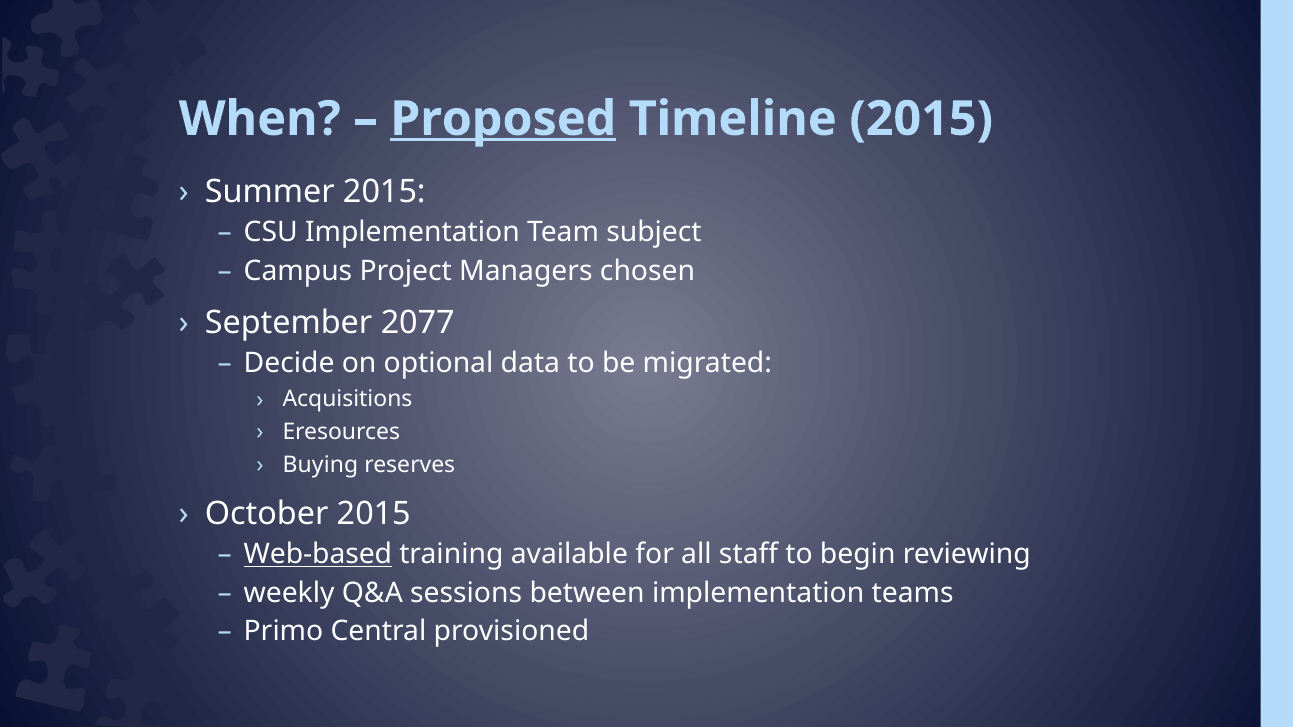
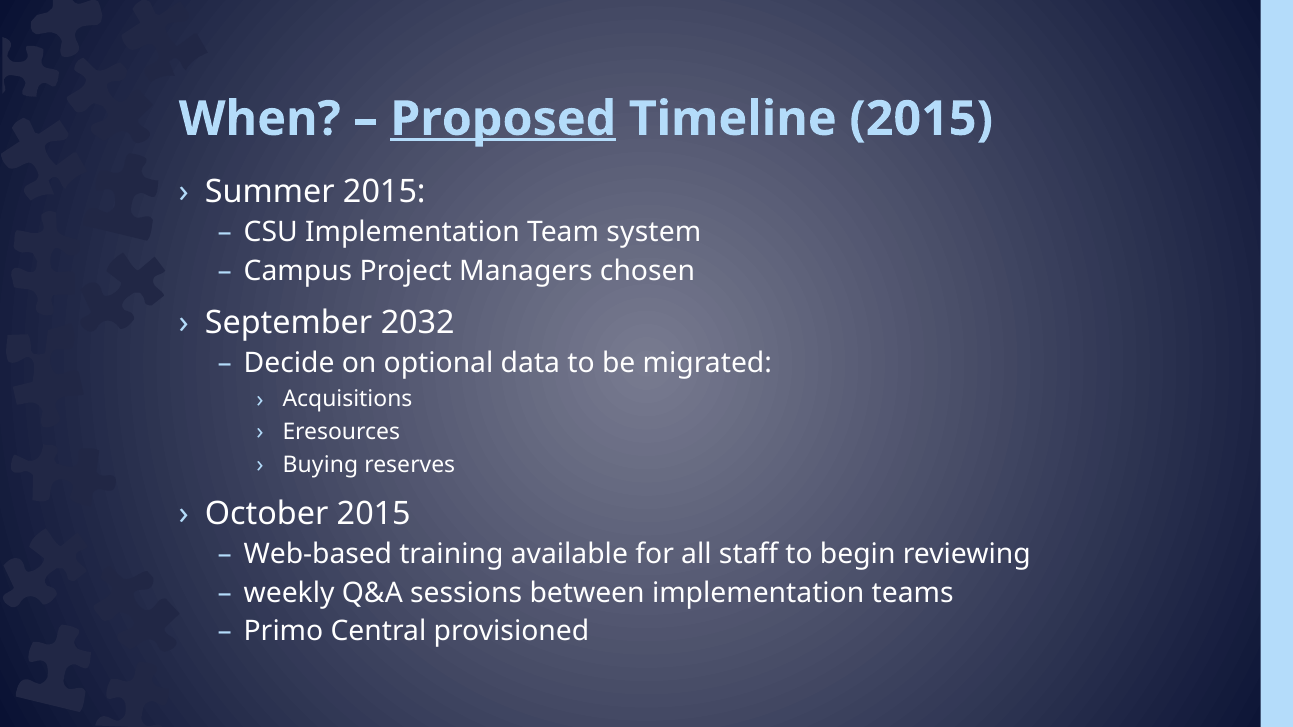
subject: subject -> system (654, 233)
2077: 2077 -> 2032 (418, 323)
Web-based underline: present -> none (318, 555)
